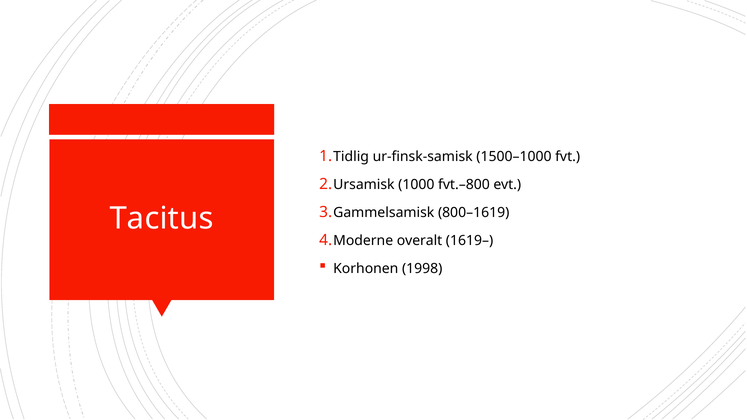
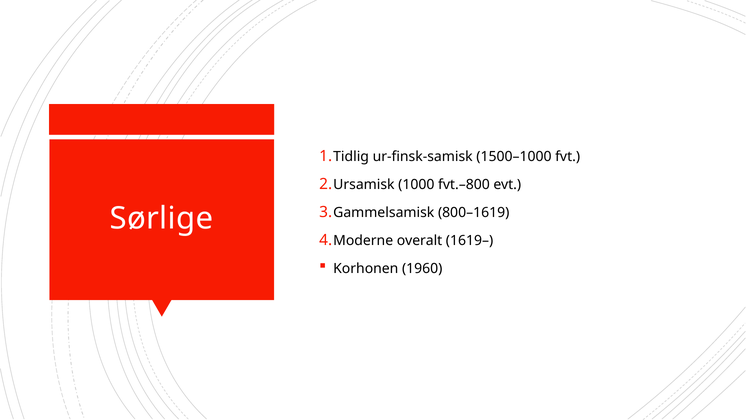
Tacitus: Tacitus -> Sørlige (161, 218)
1998: 1998 -> 1960 (422, 269)
